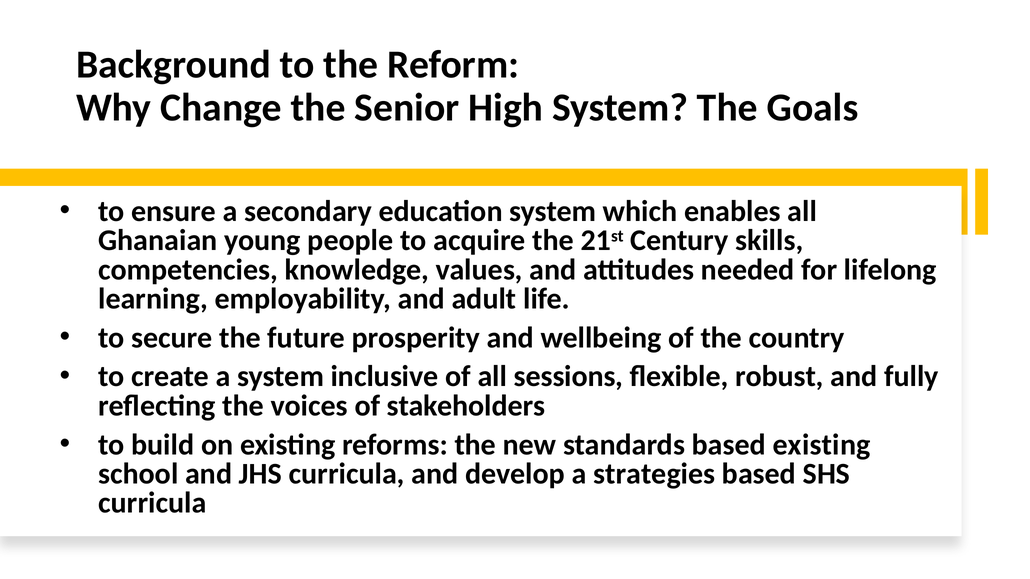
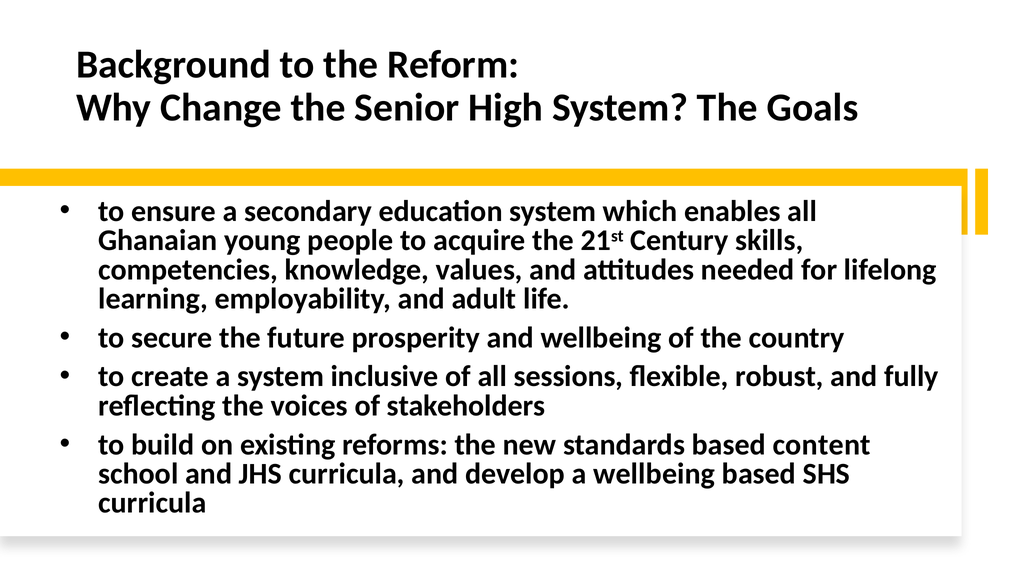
based existing: existing -> content (822, 445)
a strategies: strategies -> wellbeing (654, 474)
